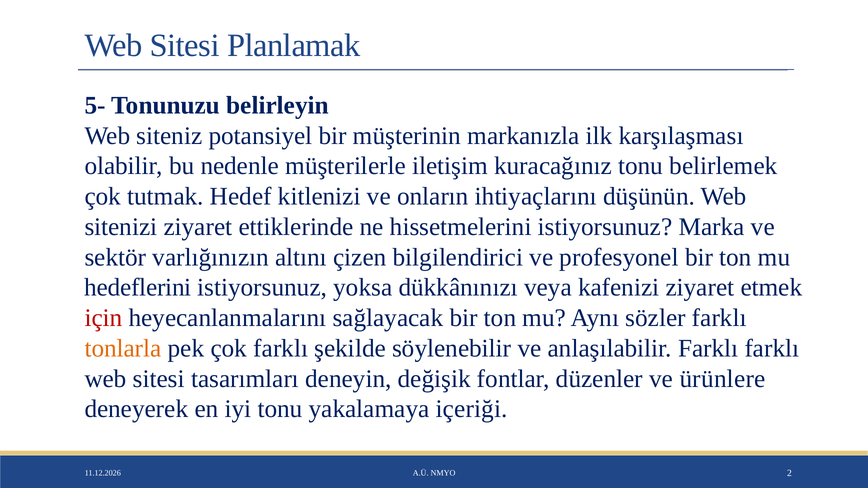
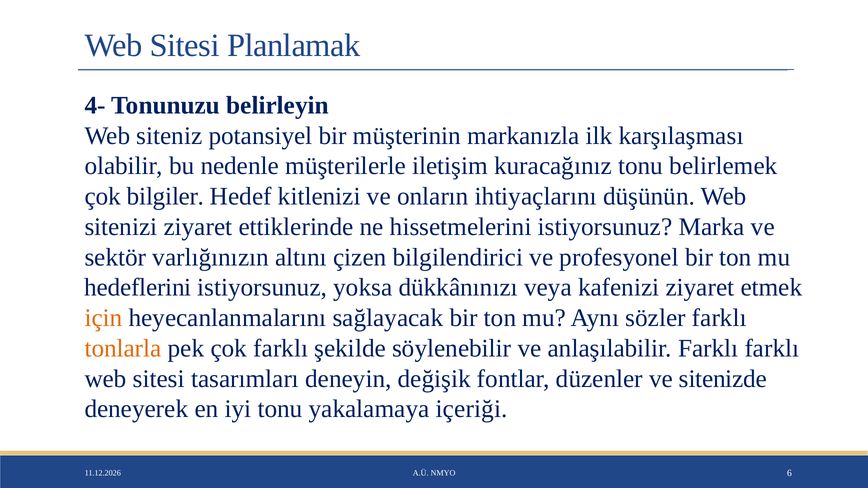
5-: 5- -> 4- (95, 105)
tutmak: tutmak -> bilgiler (166, 197)
için colour: red -> orange (103, 318)
ürünlere: ürünlere -> sitenizde (723, 379)
2: 2 -> 6 (789, 474)
